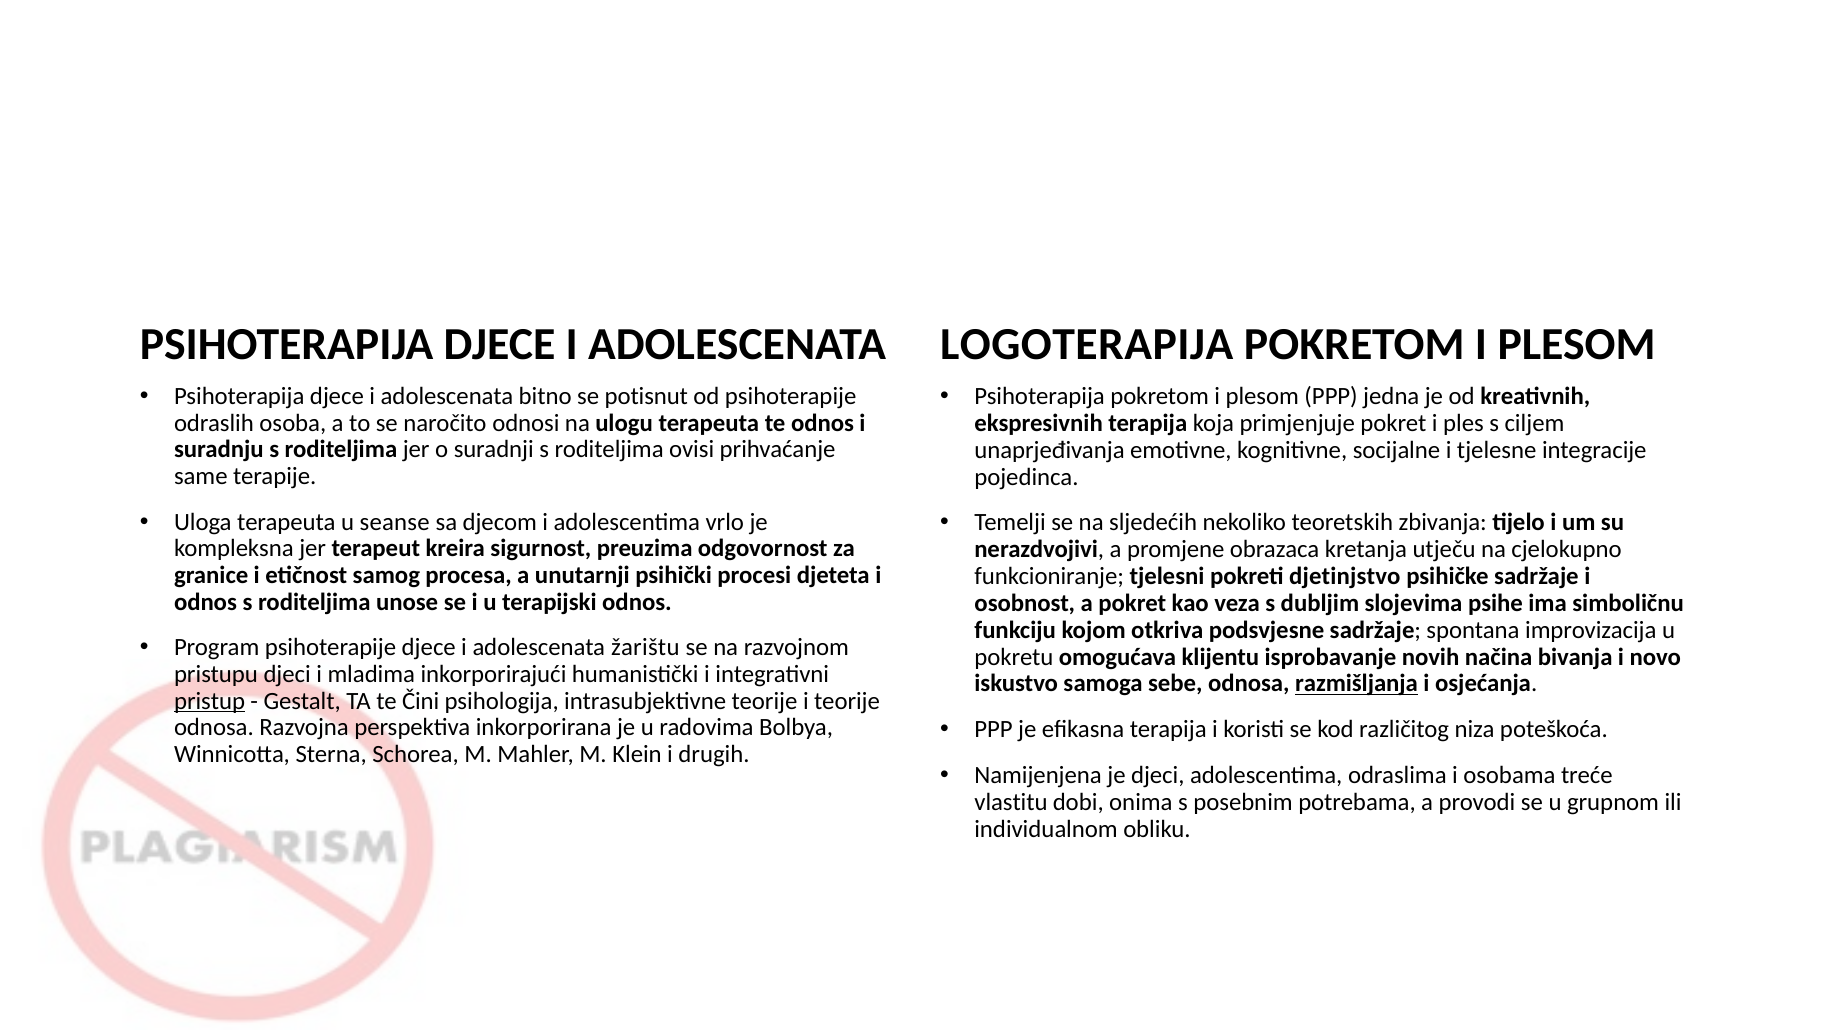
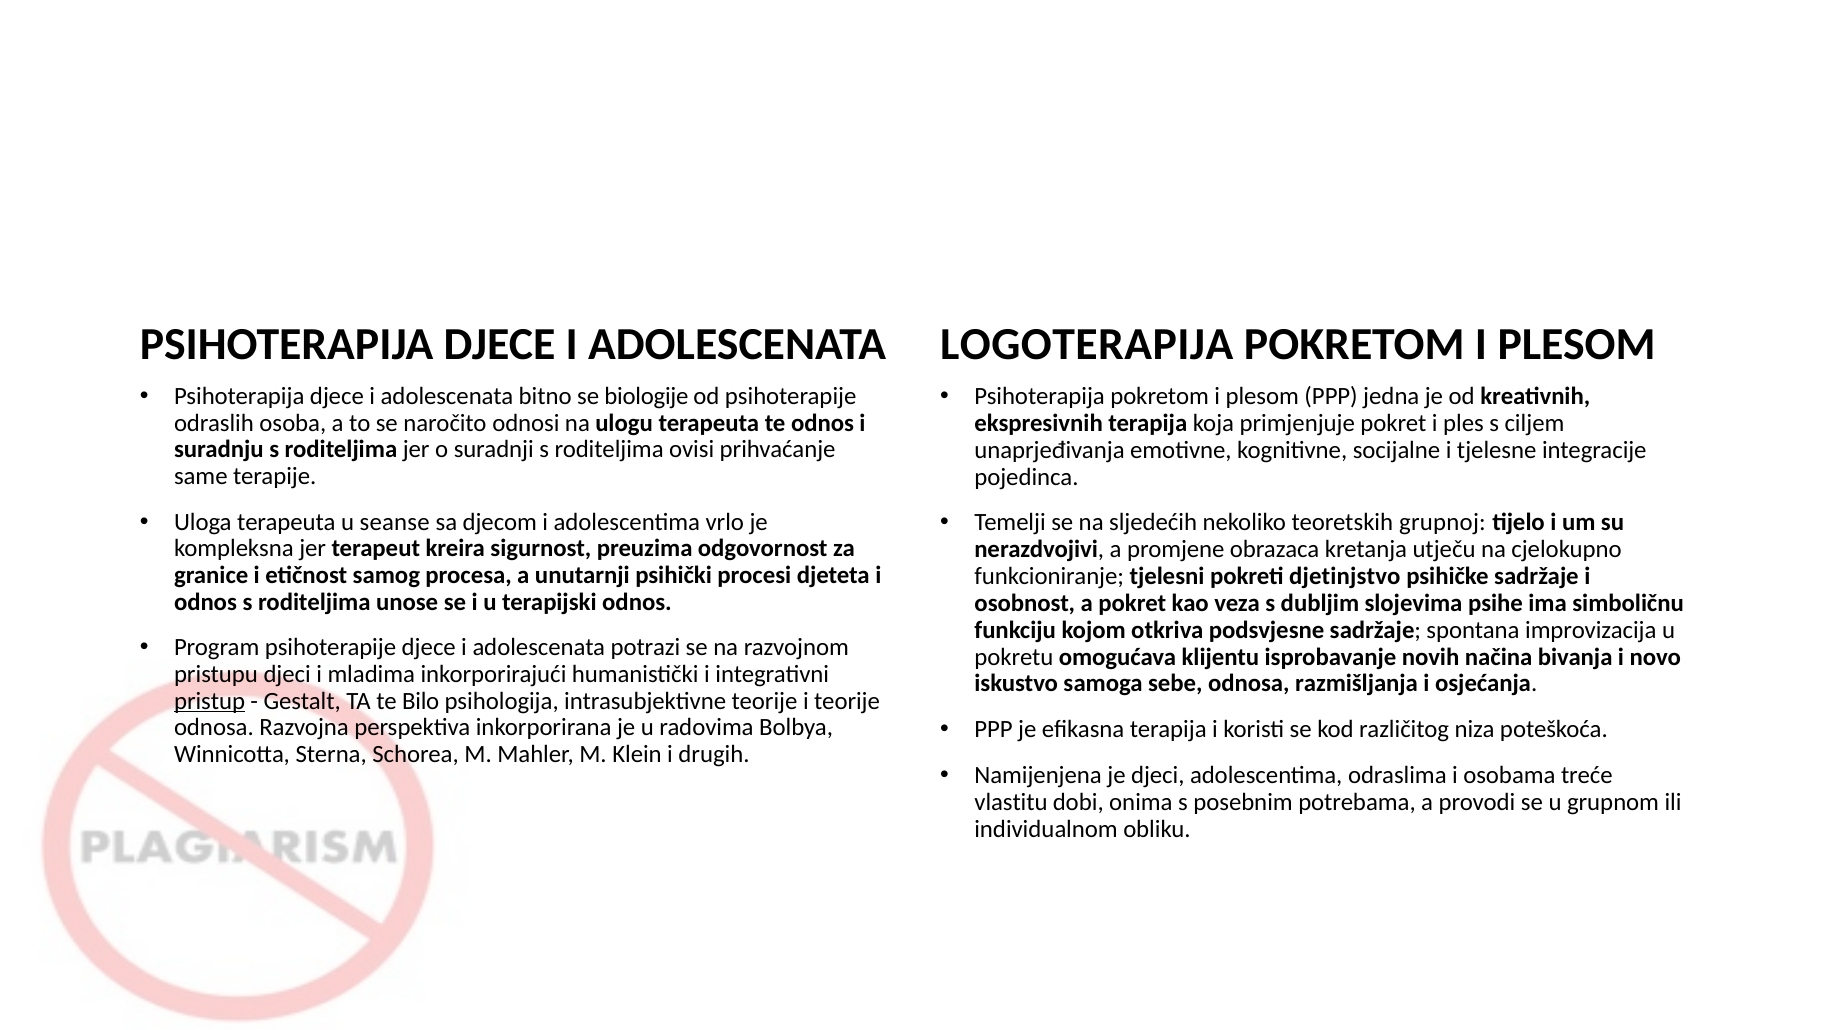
potisnut: potisnut -> biologije (646, 396)
zbivanja: zbivanja -> grupnoj (1443, 522)
žarištu: žarištu -> potrazi (645, 647)
razmišljanja underline: present -> none (1357, 683)
Čini: Čini -> Bilo (421, 701)
